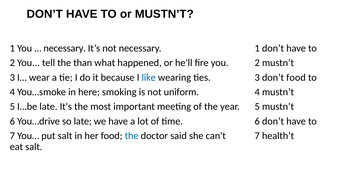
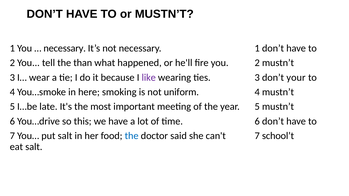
like colour: blue -> purple (149, 78)
don’t food: food -> your (296, 78)
so late: late -> this (83, 121)
health’t: health’t -> school’t (278, 136)
